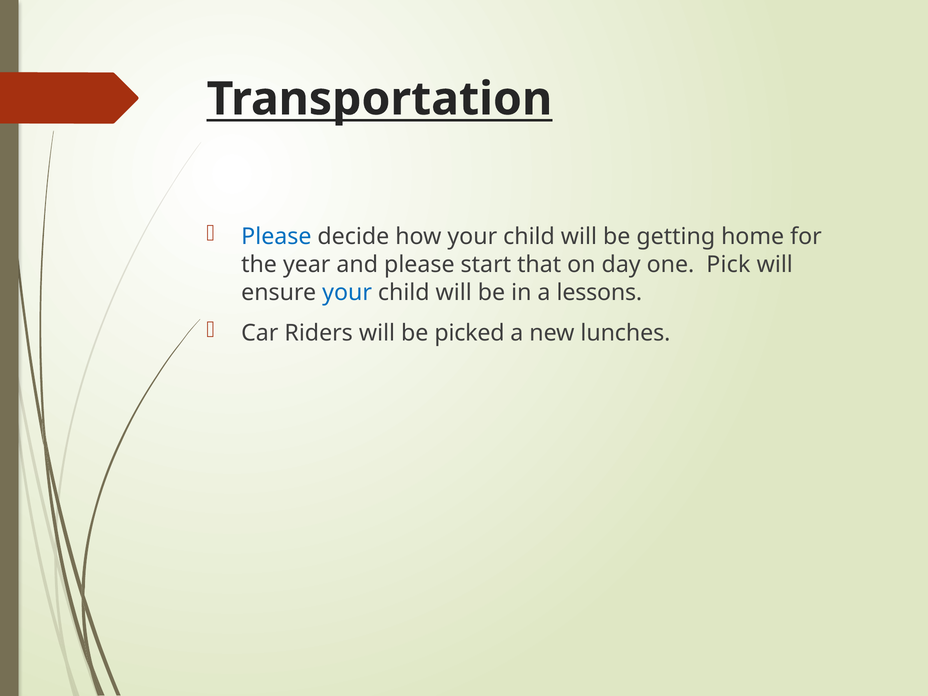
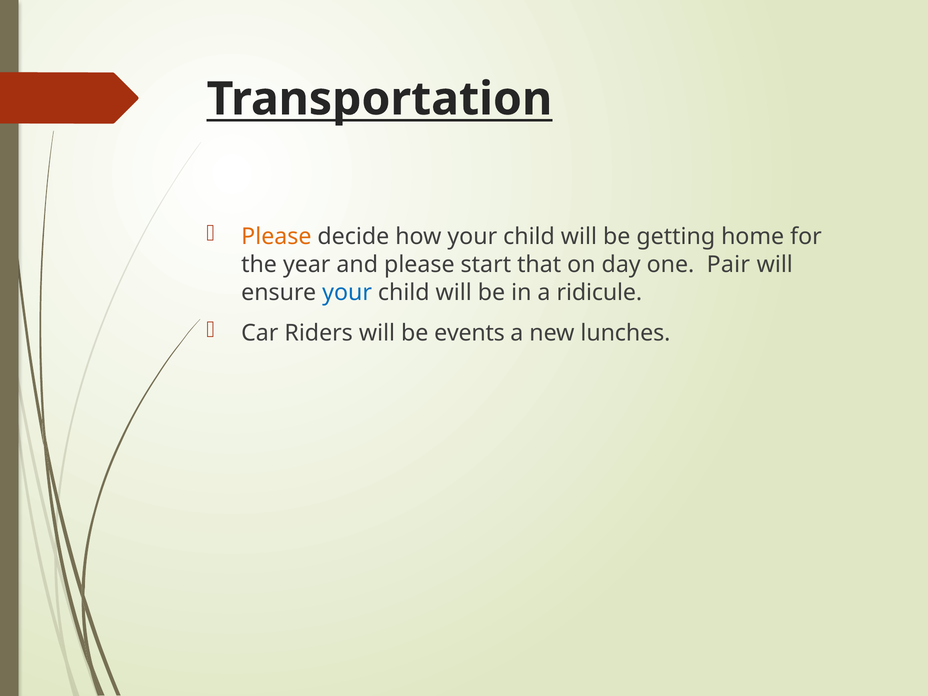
Please colour: blue -> orange (276, 237)
Pick: Pick -> Pair (728, 265)
lessons: lessons -> ridicule (599, 292)
picked: picked -> events (470, 333)
